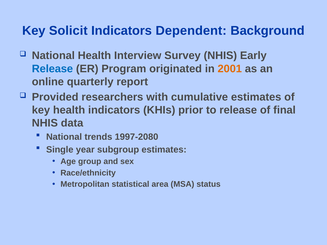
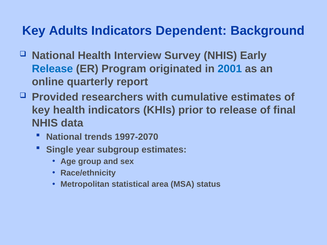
Solicit: Solicit -> Adults (68, 31)
2001 colour: orange -> blue (230, 69)
1997-2080: 1997-2080 -> 1997-2070 (137, 137)
